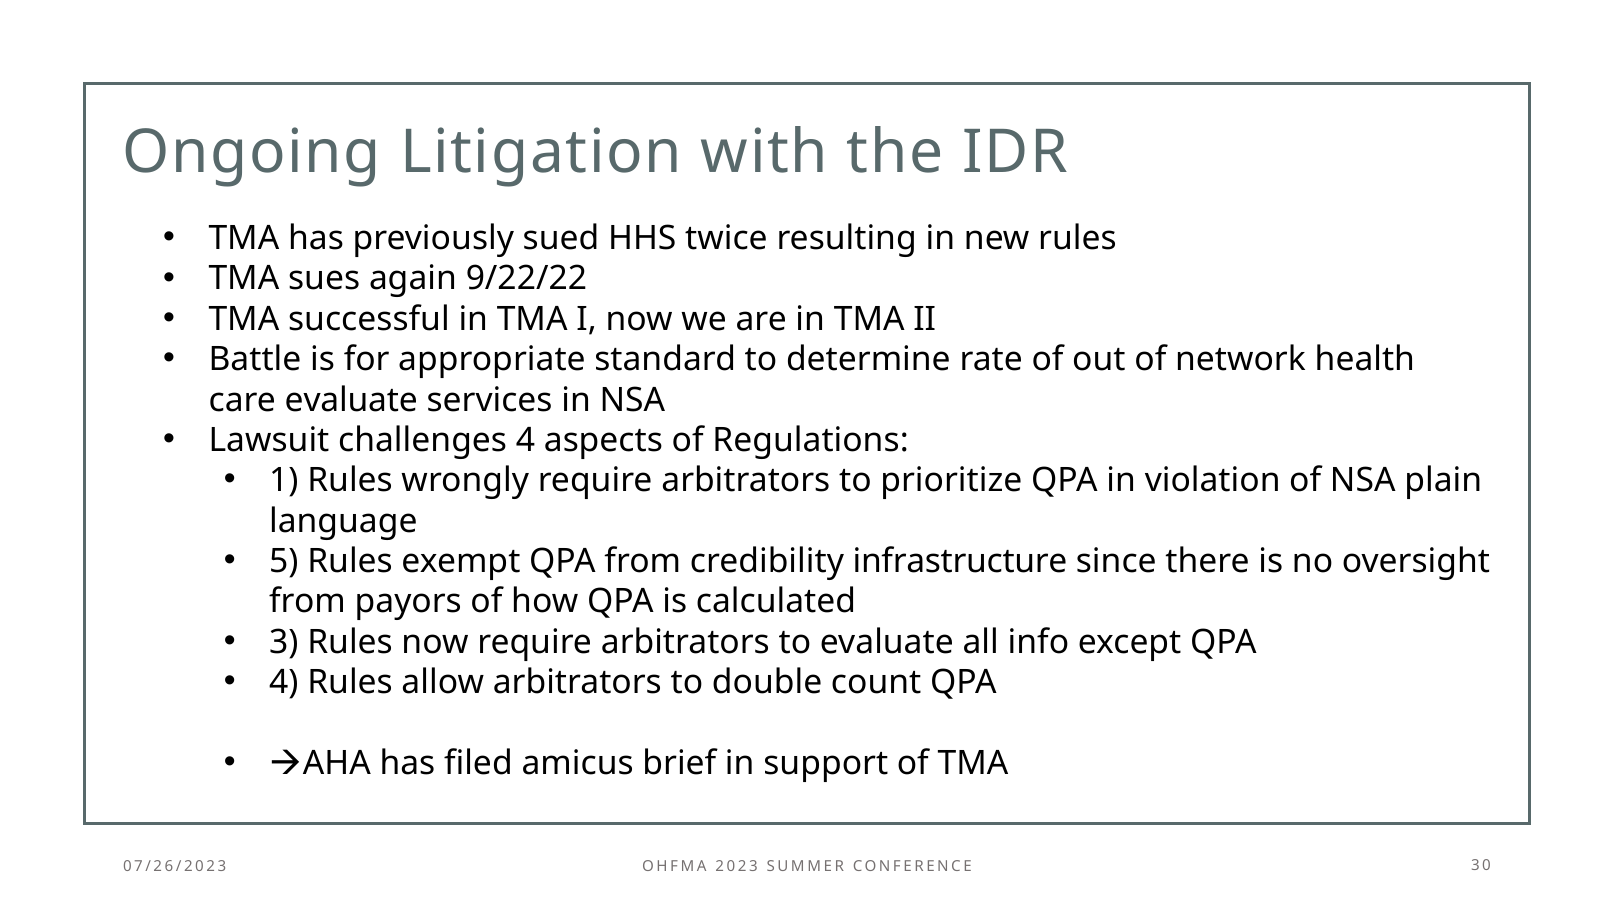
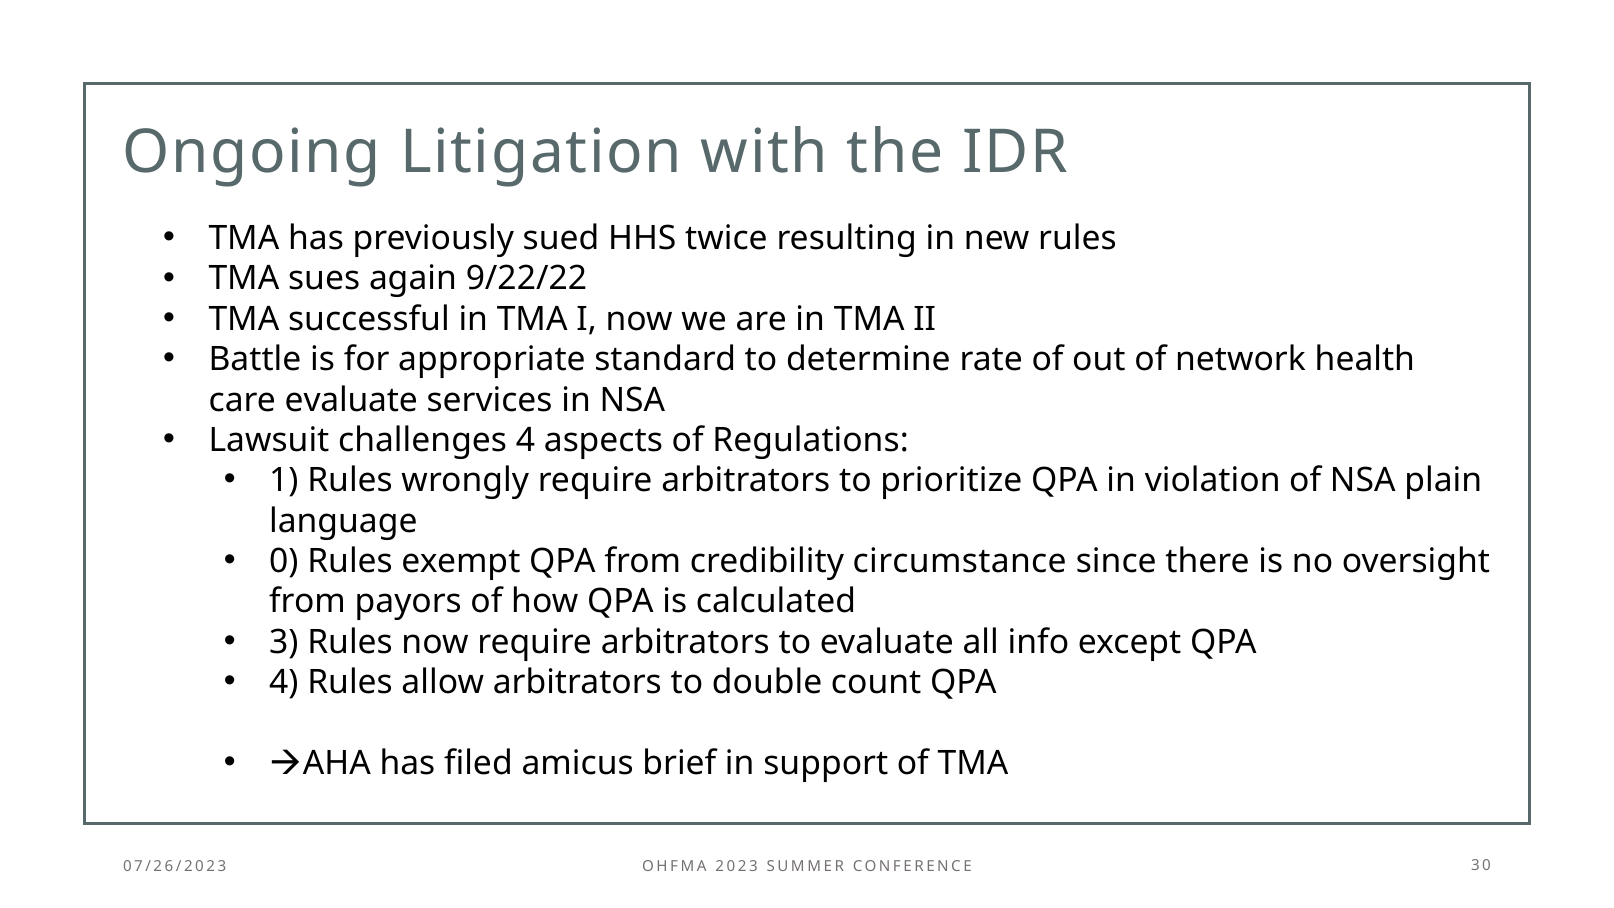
5: 5 -> 0 (284, 561)
infrastructure: infrastructure -> circumstance (960, 561)
